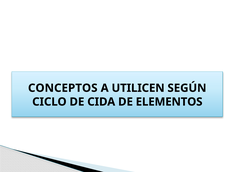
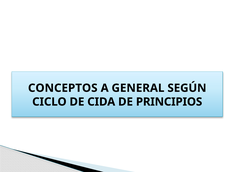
UTILICEN: UTILICEN -> GENERAL (138, 88)
ELEMENTOS: ELEMENTOS -> PRINCIPIOS (169, 102)
